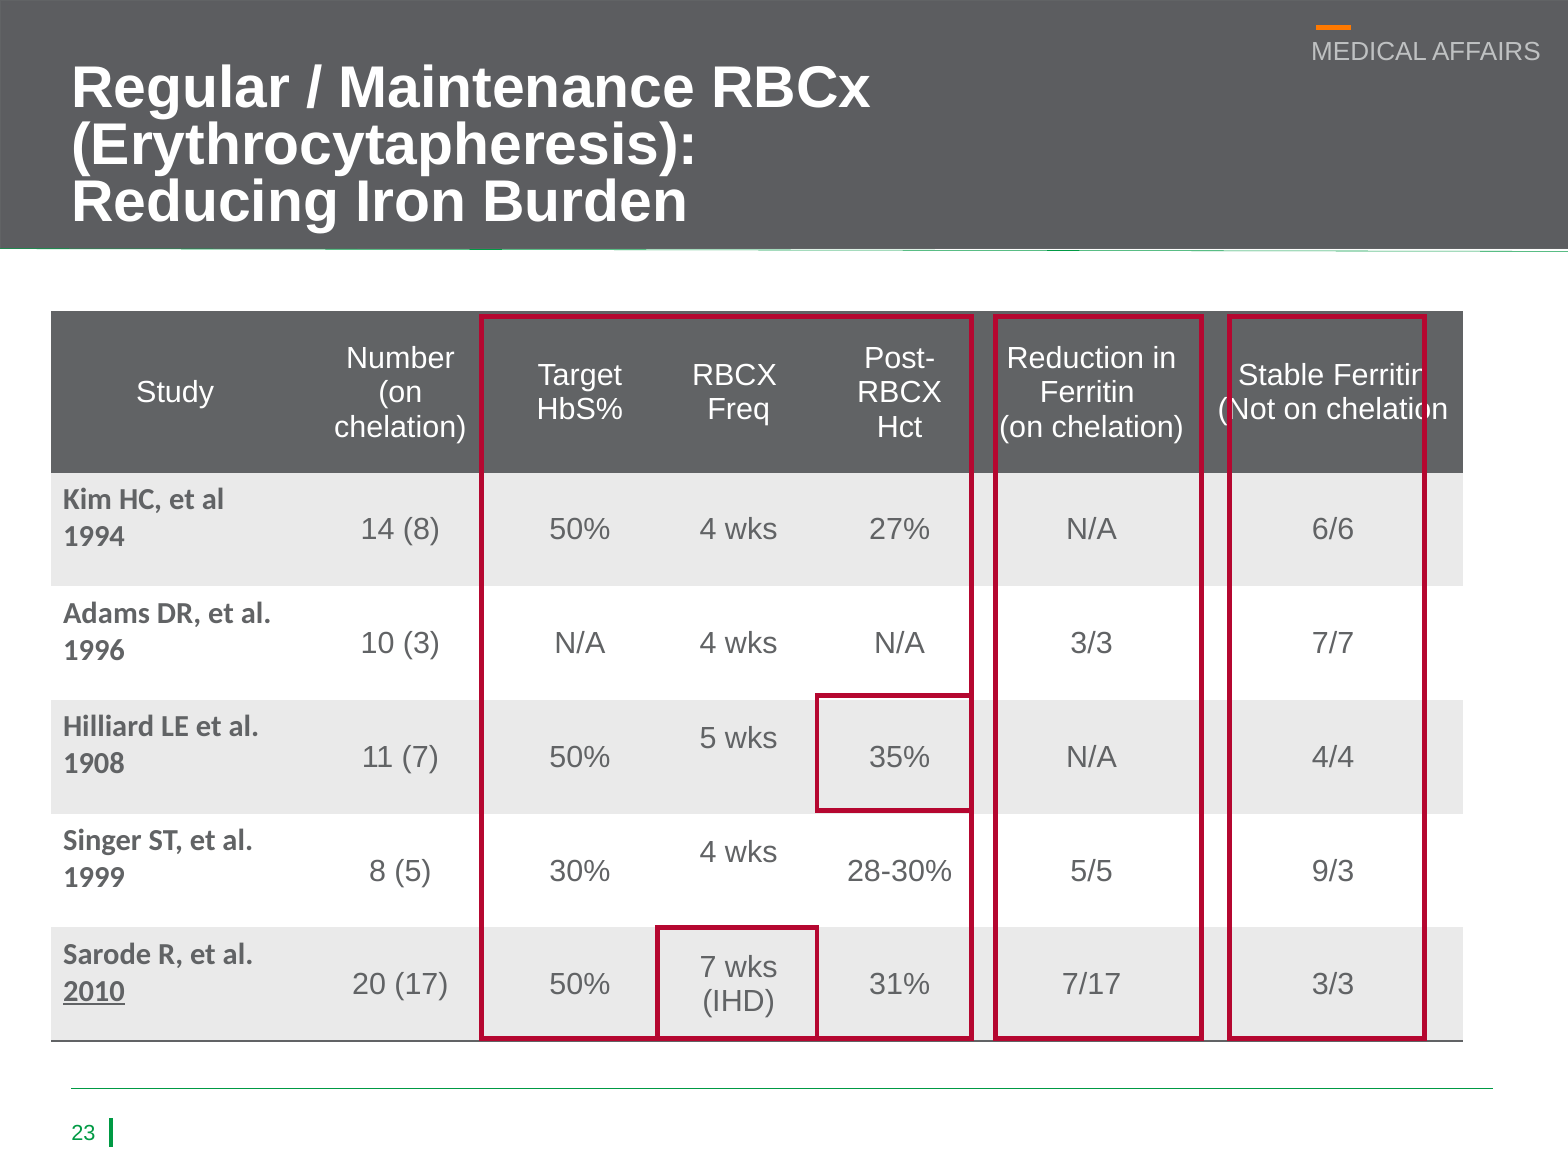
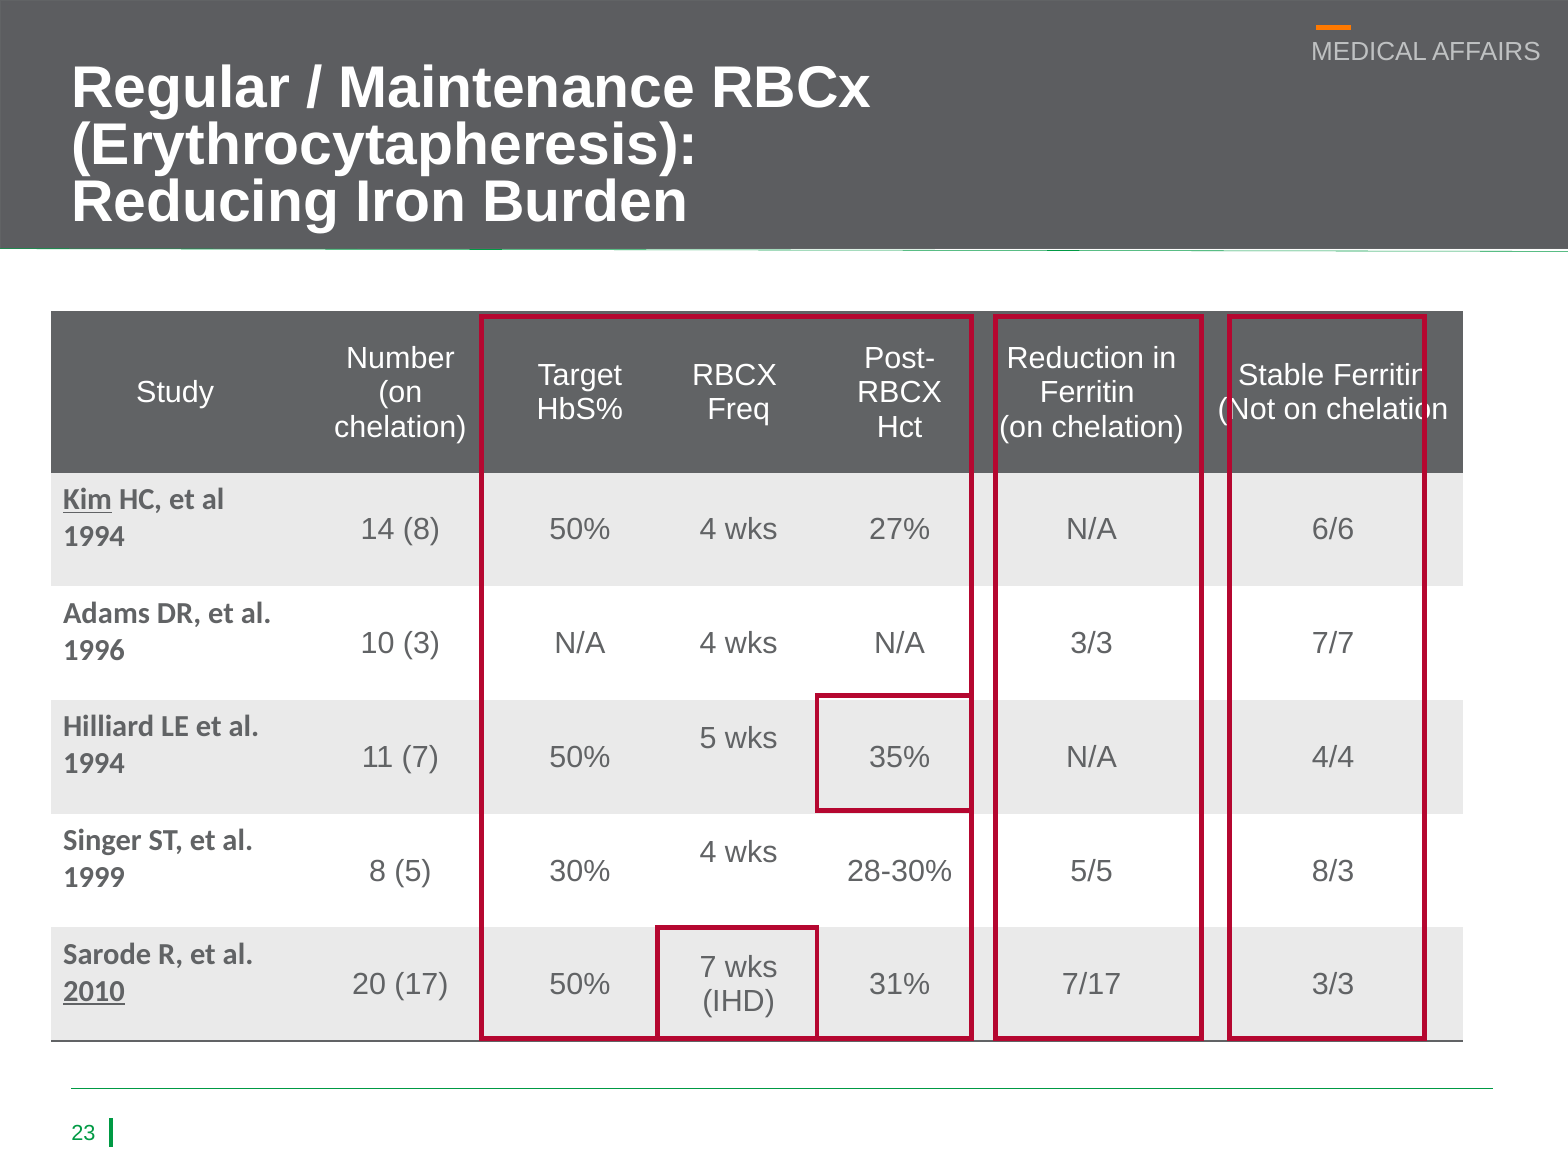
Kim underline: none -> present (88, 499)
1908: 1908 -> 1994 (94, 764)
9/3: 9/3 -> 8/3 (1333, 871)
